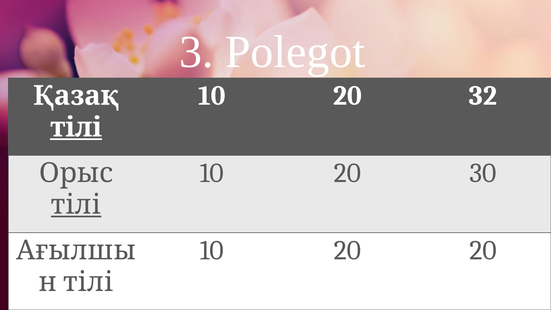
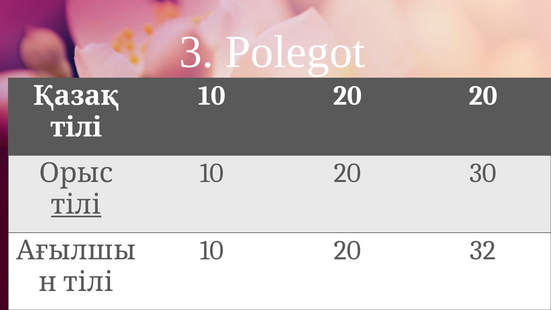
20 32: 32 -> 20 (483, 96)
тілі underline: present -> none (76, 127)
20 20: 20 -> 32 (483, 250)
